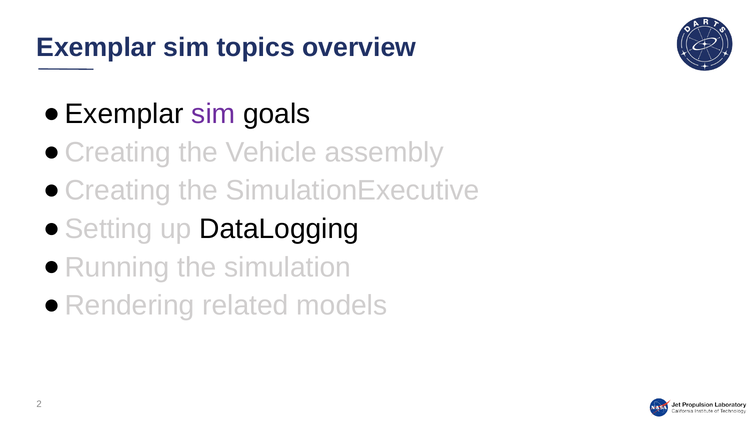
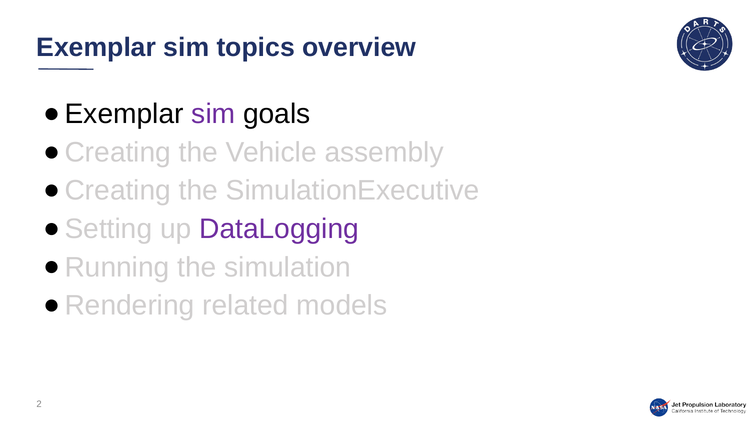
DataLogging colour: black -> purple (279, 229)
